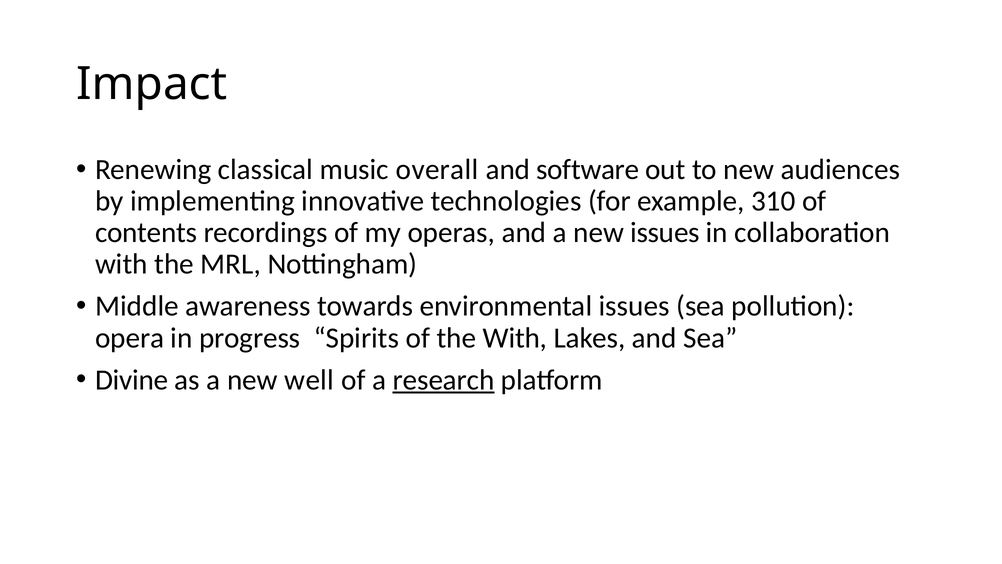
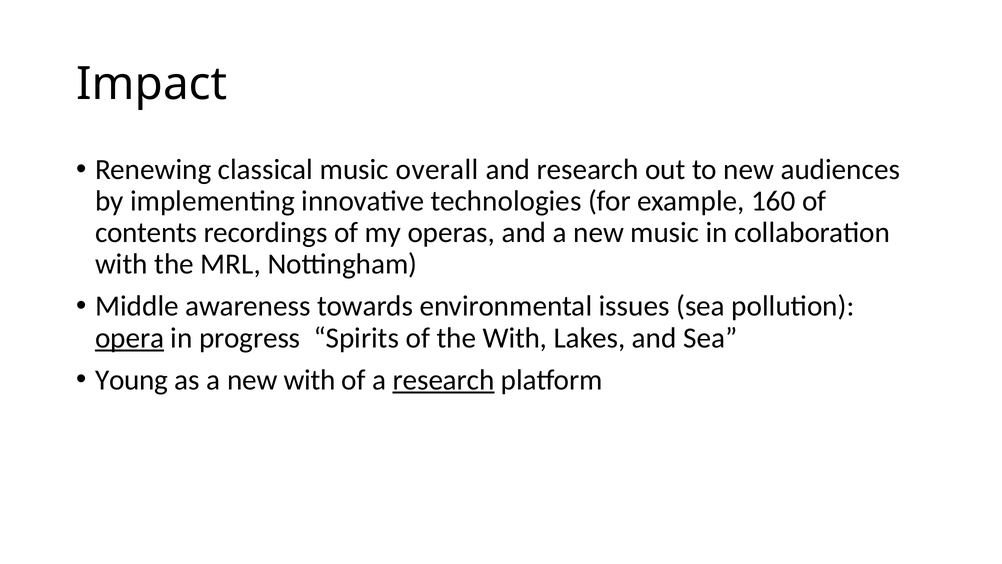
and software: software -> research (588, 169)
310: 310 -> 160 (773, 201)
new issues: issues -> music (665, 233)
opera underline: none -> present (130, 338)
Divine: Divine -> Young (132, 380)
new well: well -> with (310, 380)
